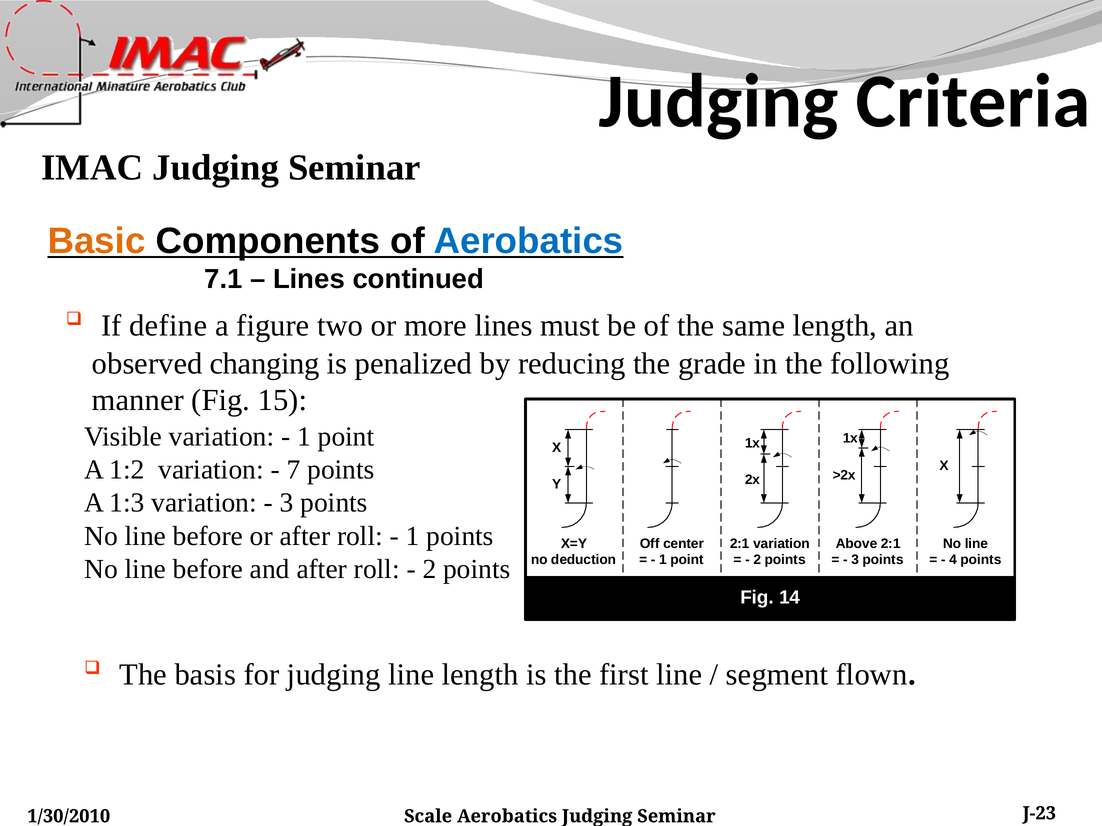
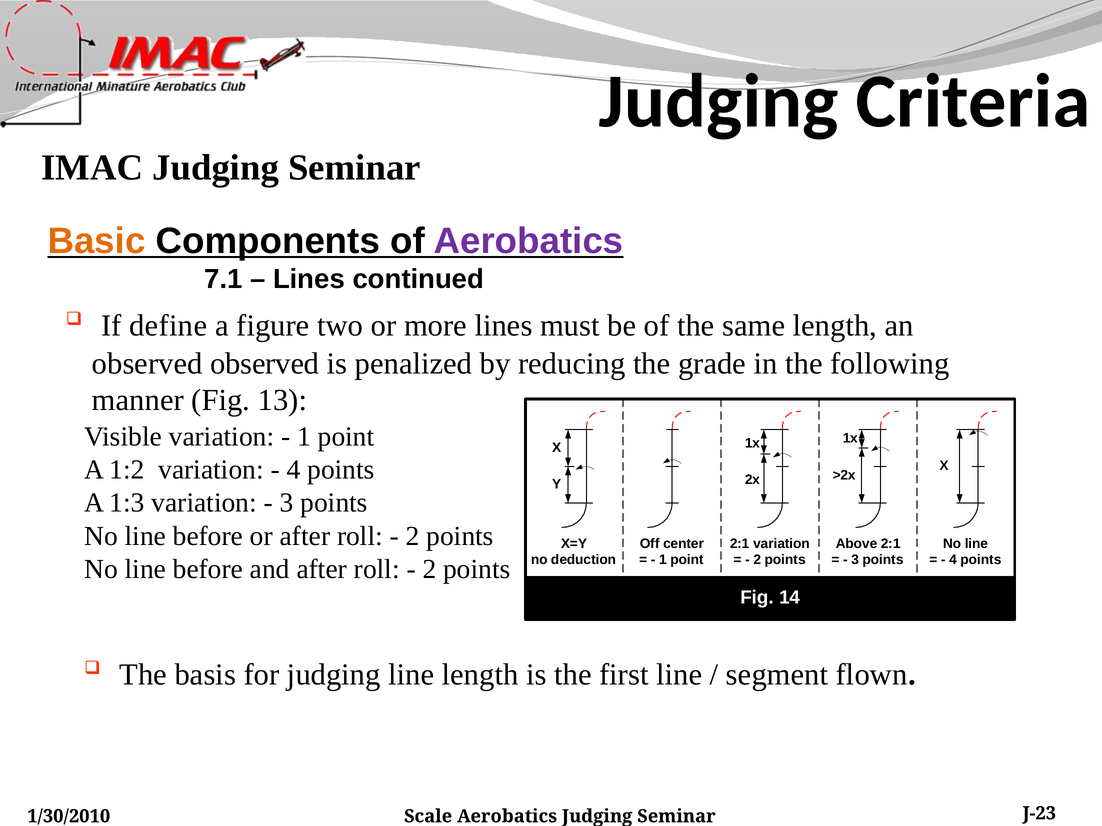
Aerobatics colour: blue -> purple (529, 241)
observed changing: changing -> observed (265, 364)
15: 15 -> 13 (282, 401)
7: 7 -> 4 (293, 470)
1: 1 -> 2 (413, 536)
